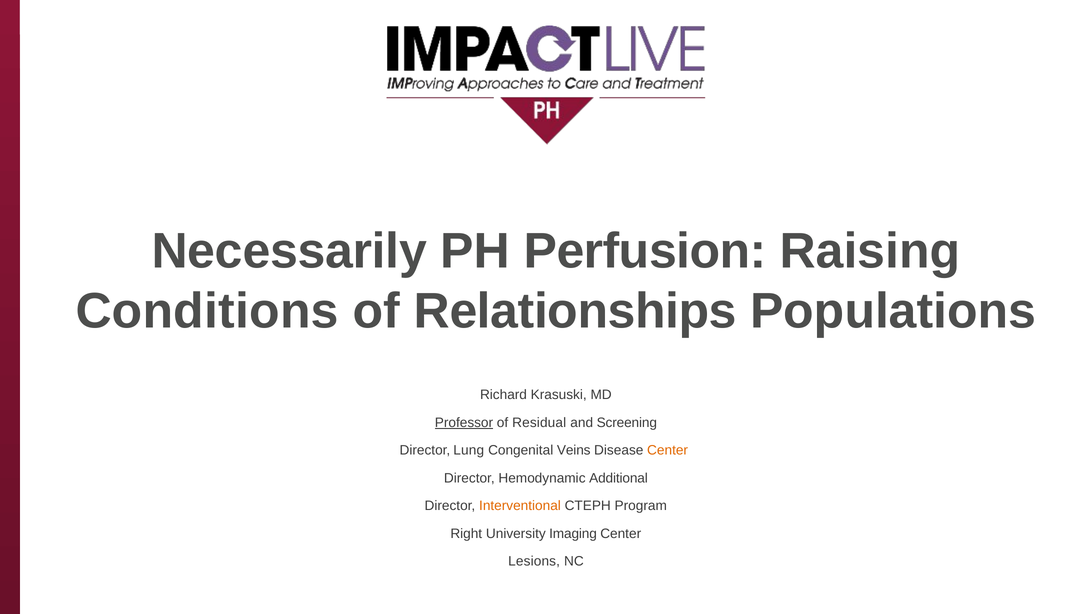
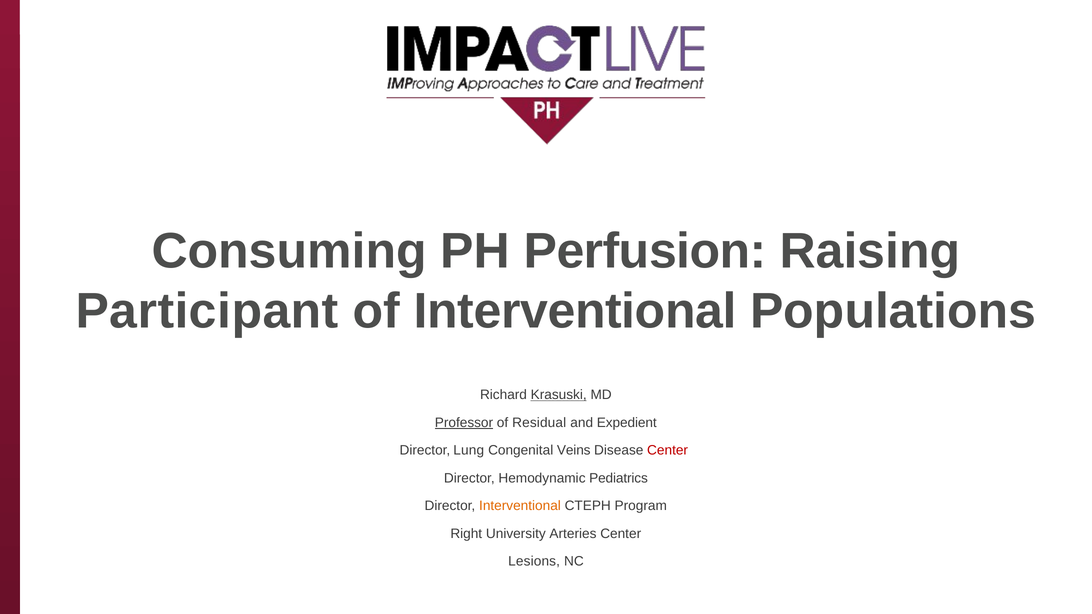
Necessarily: Necessarily -> Consuming (289, 251)
Conditions: Conditions -> Participant (207, 311)
of Relationships: Relationships -> Interventional (575, 311)
Krasuski underline: none -> present (559, 395)
Screening: Screening -> Expedient (627, 423)
Center colour: orange -> red (668, 451)
Additional: Additional -> Pediatrics (619, 478)
Imaging: Imaging -> Arteries (573, 534)
